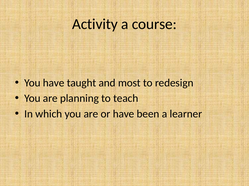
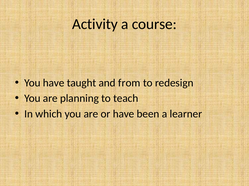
most: most -> from (129, 83)
